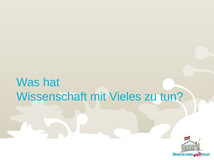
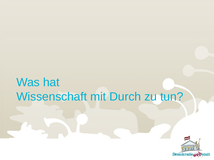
Vieles: Vieles -> Durch (125, 97)
